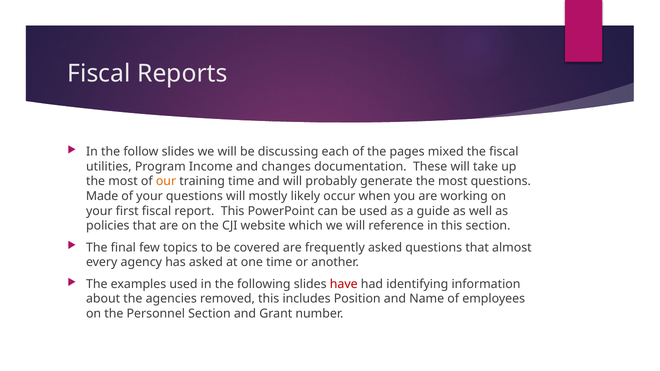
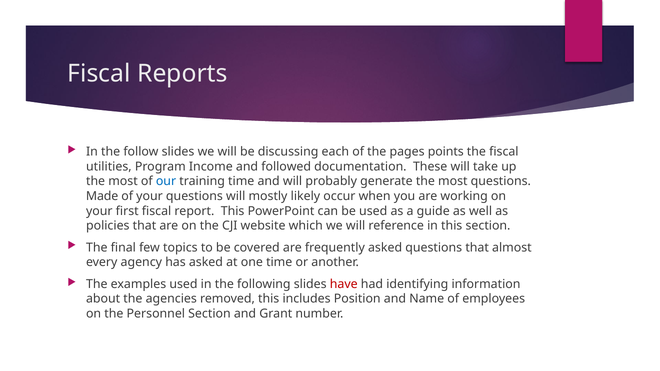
mixed: mixed -> points (446, 152)
changes: changes -> followed (286, 167)
our colour: orange -> blue (166, 181)
